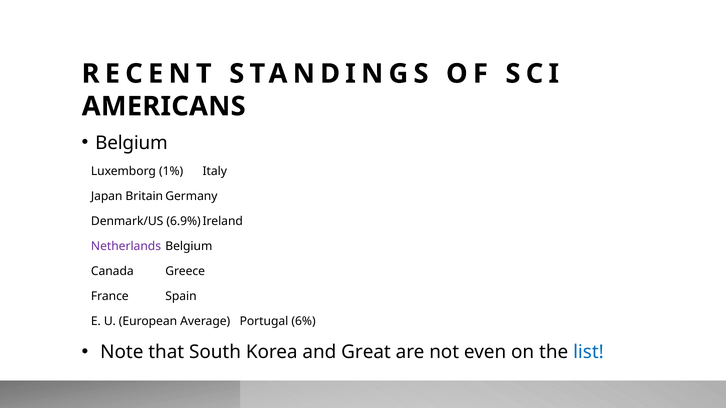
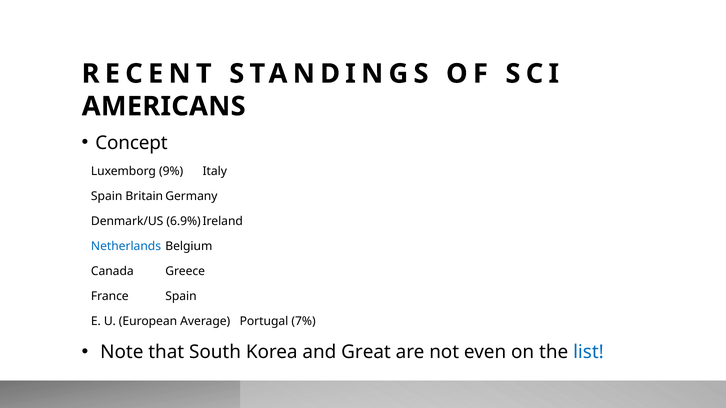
Belgium: Belgium -> Concept (131, 143)
1%: 1% -> 9% (171, 172)
Japan: Japan -> Spain (107, 197)
Netherlands colour: purple -> blue (126, 246)
6%: 6% -> 7% (304, 321)
